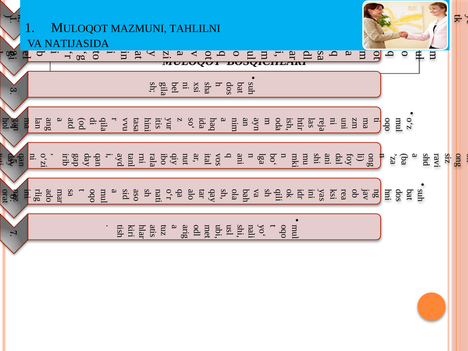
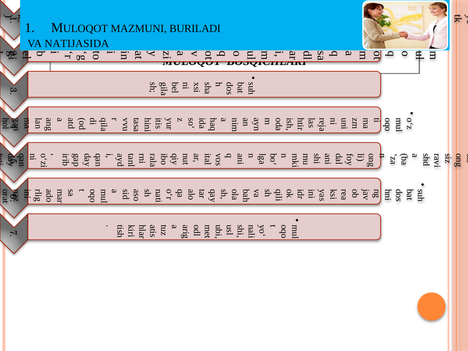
TAHLILNI: TAHLILNI -> BURILADI (195, 29)
